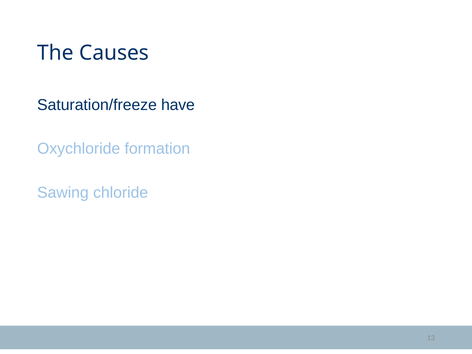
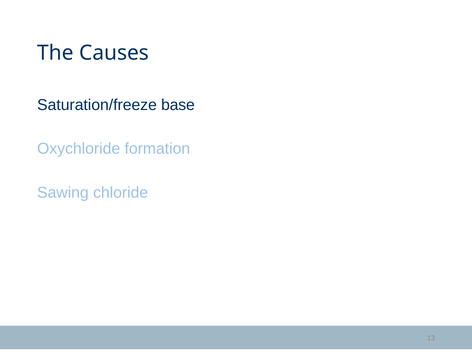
have: have -> base (178, 105)
